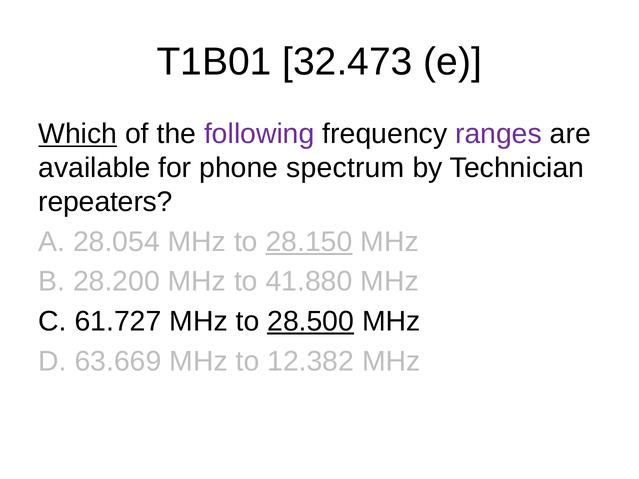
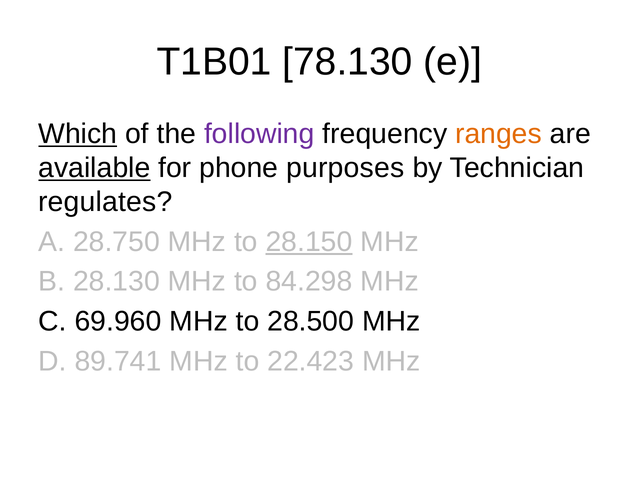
32.473: 32.473 -> 78.130 (347, 62)
ranges colour: purple -> orange (499, 134)
available underline: none -> present (94, 168)
spectrum: spectrum -> purposes (345, 168)
repeaters: repeaters -> regulates (105, 202)
28.054: 28.054 -> 28.750 (116, 242)
28.200: 28.200 -> 28.130 (116, 282)
41.880: 41.880 -> 84.298 (309, 282)
61.727: 61.727 -> 69.960 (118, 322)
28.500 underline: present -> none (311, 322)
63.669: 63.669 -> 89.741 (118, 361)
12.382: 12.382 -> 22.423 (311, 361)
